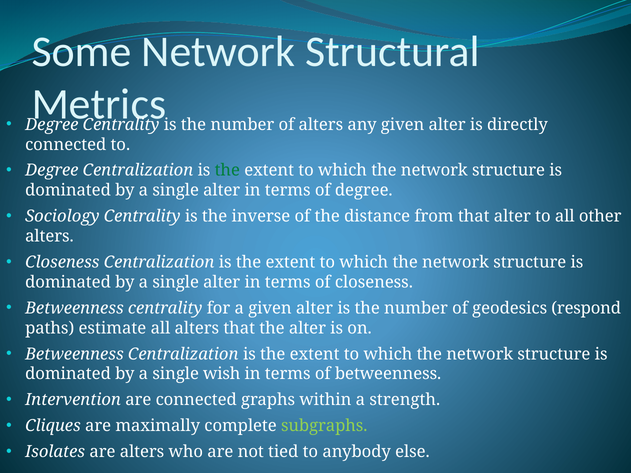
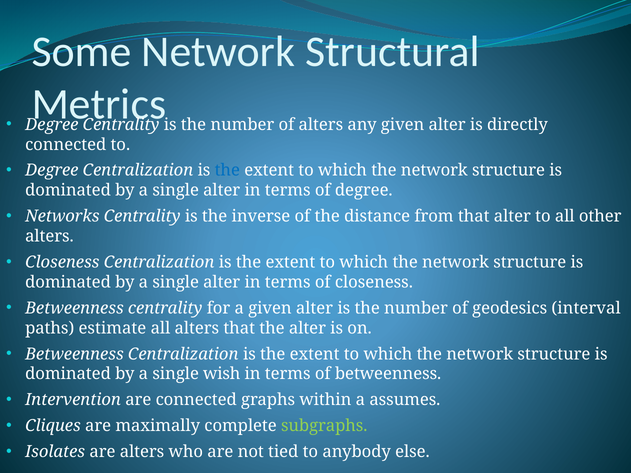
the colour: green -> blue (227, 171)
Sociology: Sociology -> Networks (62, 217)
respond: respond -> interval (586, 308)
strength: strength -> assumes (405, 400)
